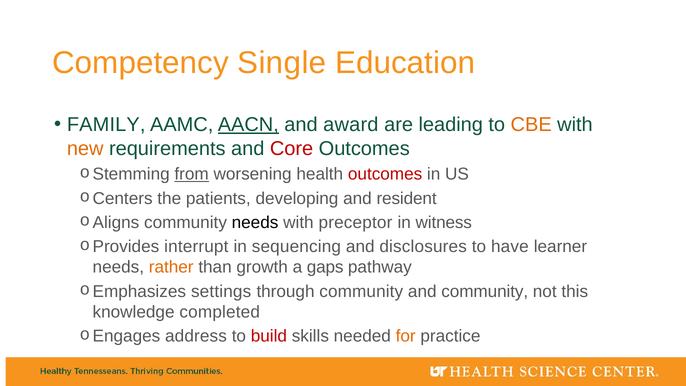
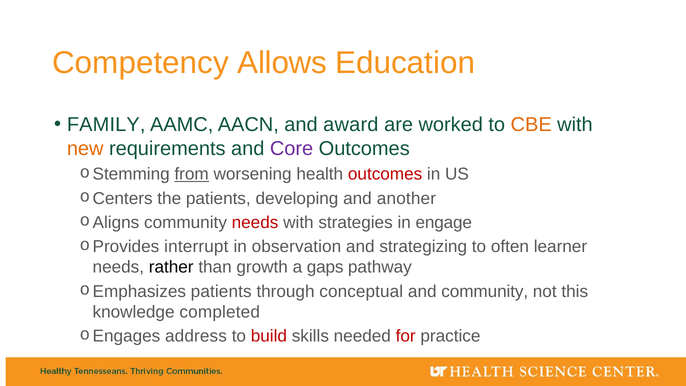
Single: Single -> Allows (282, 63)
AACN underline: present -> none (248, 125)
leading: leading -> worked (451, 125)
Core colour: red -> purple (292, 149)
resident: resident -> another (406, 198)
needs colour: black -> red (255, 222)
preceptor: preceptor -> strategies (356, 222)
witness: witness -> engage (444, 222)
sequencing: sequencing -> observation (296, 247)
disclosures: disclosures -> strategizing (423, 247)
have: have -> often (510, 247)
rather colour: orange -> black (171, 267)
settings: settings -> patients (221, 291)
through community: community -> conceptual (361, 291)
for colour: orange -> red (406, 336)
